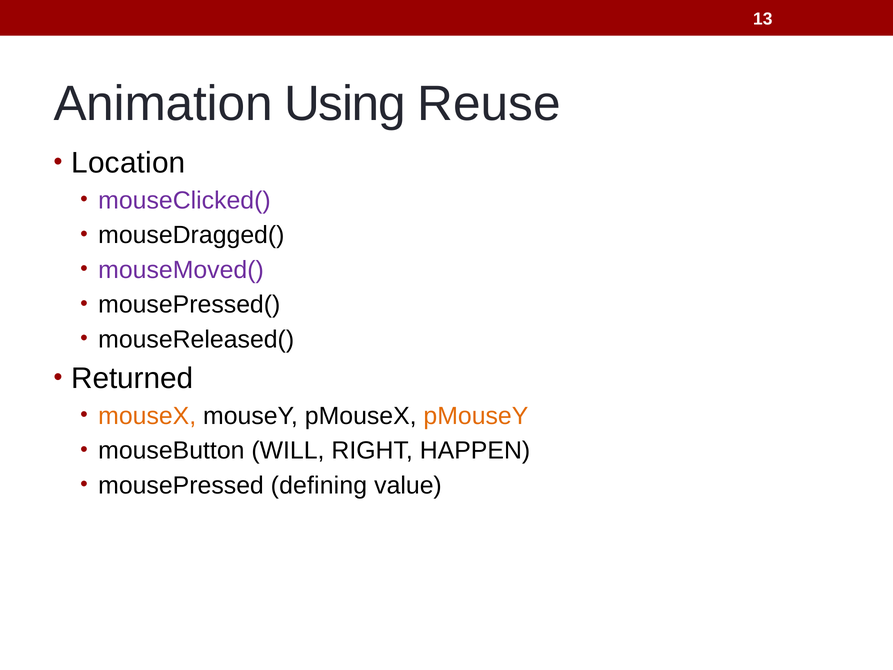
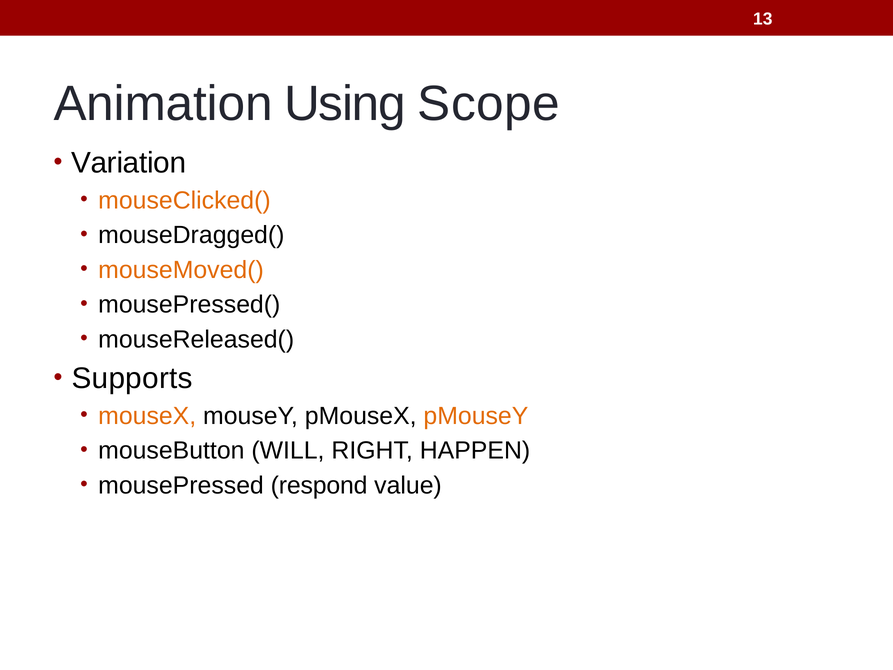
Reuse: Reuse -> Scope (489, 104)
Location: Location -> Variation (129, 163)
mouseClicked( colour: purple -> orange (184, 200)
mouseMoved( colour: purple -> orange (181, 270)
Returned: Returned -> Supports (132, 378)
defining: defining -> respond (319, 485)
